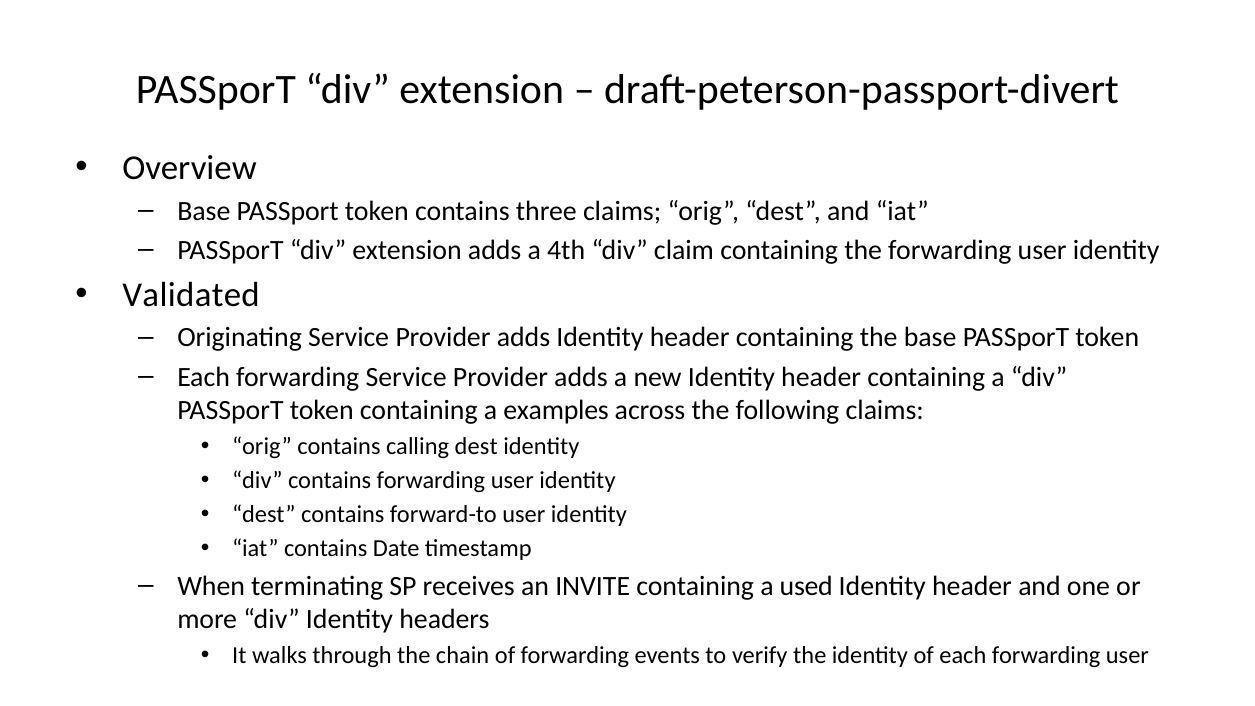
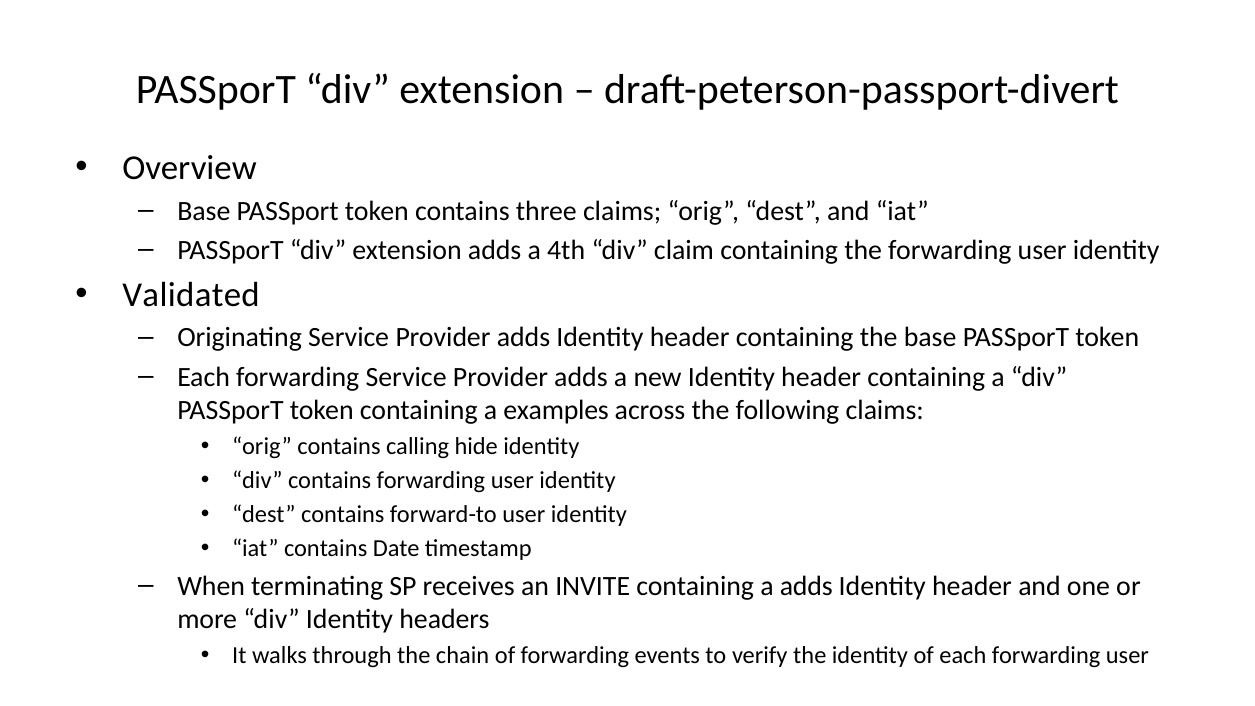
calling dest: dest -> hide (476, 446)
a used: used -> adds (806, 586)
